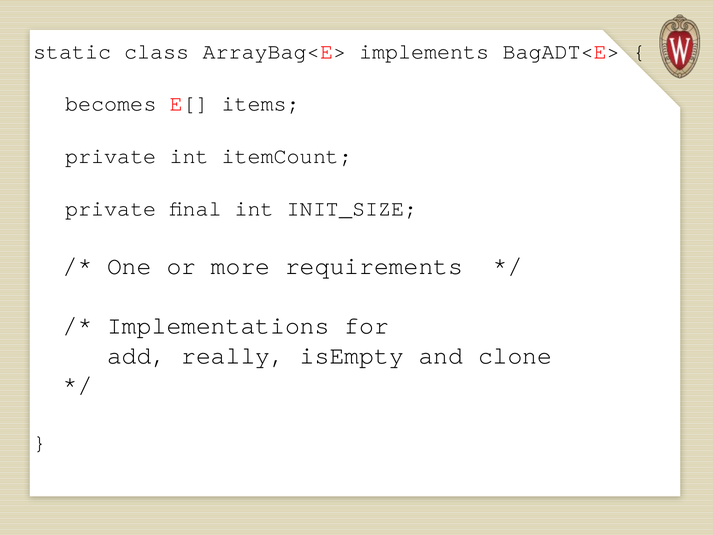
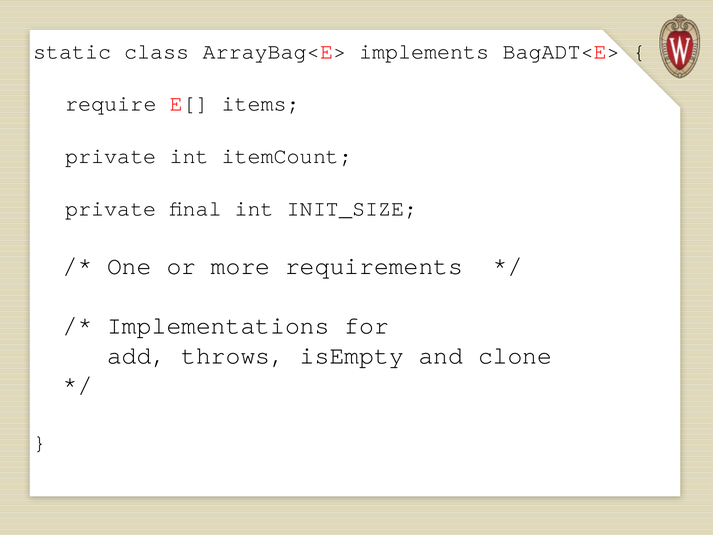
becomes: becomes -> require (111, 104)
really: really -> throws (233, 355)
